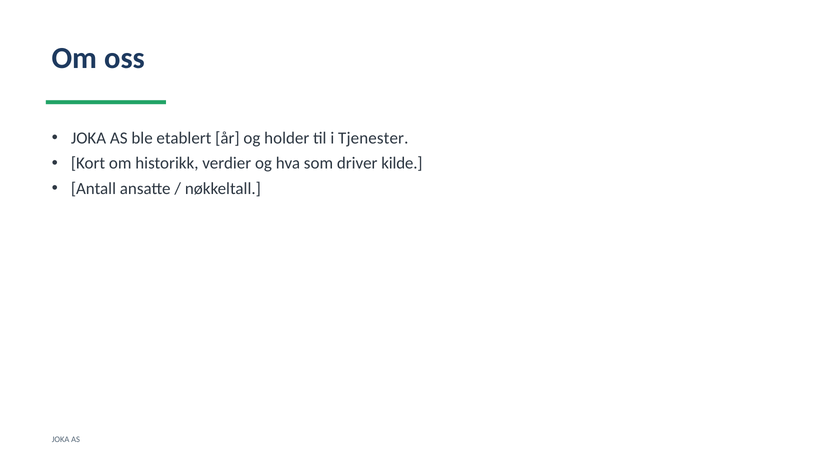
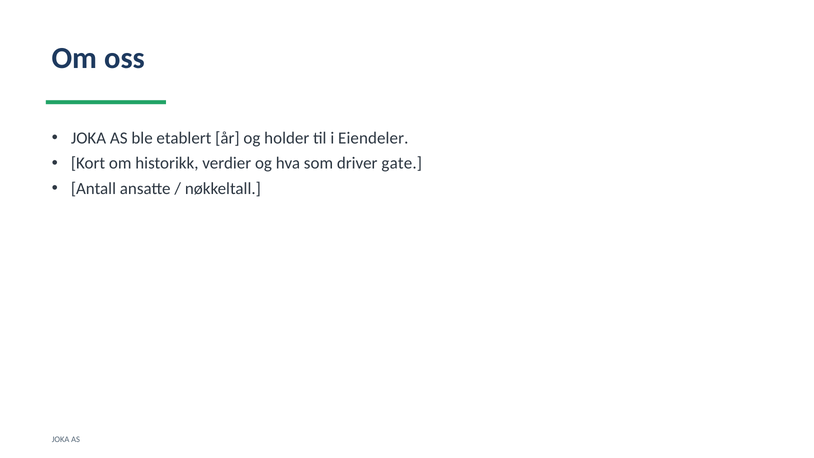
Tjenester: Tjenester -> Eiendeler (373, 138)
kilde: kilde -> gate (402, 163)
